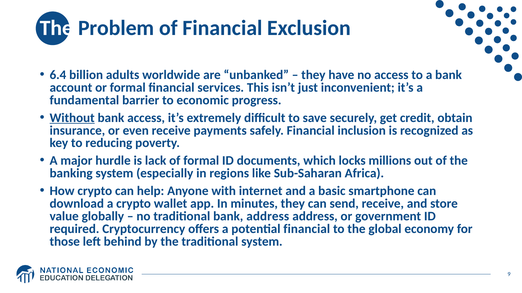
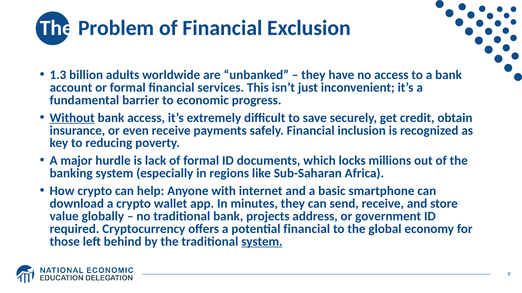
6.4: 6.4 -> 1.3 (58, 75)
bank address: address -> projects (268, 217)
system underline: none -> present (262, 242)
